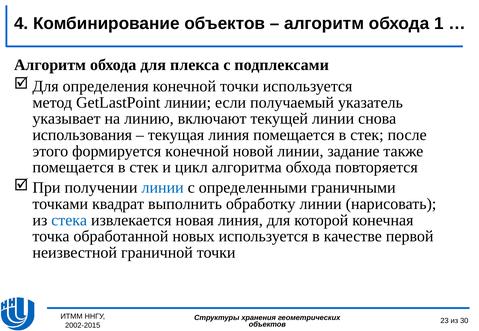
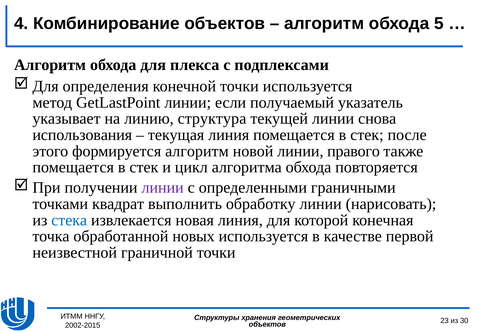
1: 1 -> 5 (439, 23)
включают: включают -> структура (212, 119)
формируется конечной: конечной -> алгоритм (197, 151)
задание: задание -> правого (354, 151)
линии colour: blue -> purple (163, 188)
